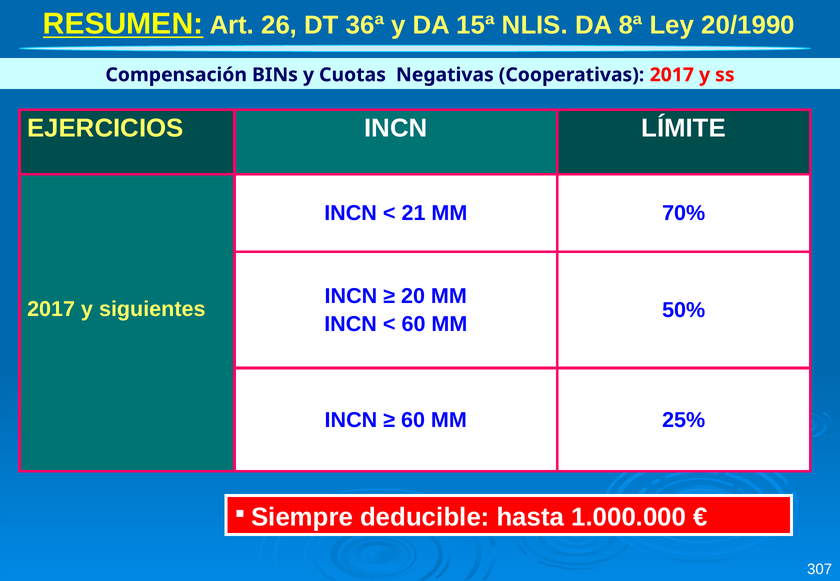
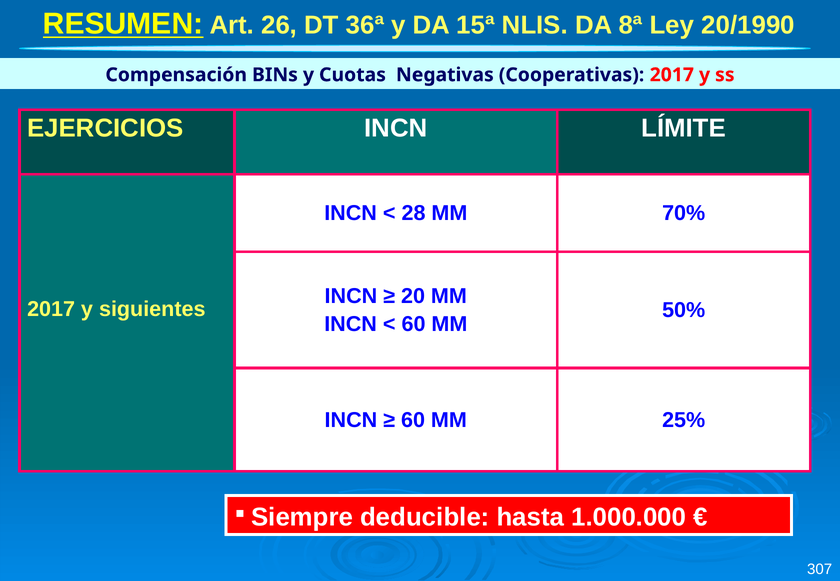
21: 21 -> 28 (414, 214)
